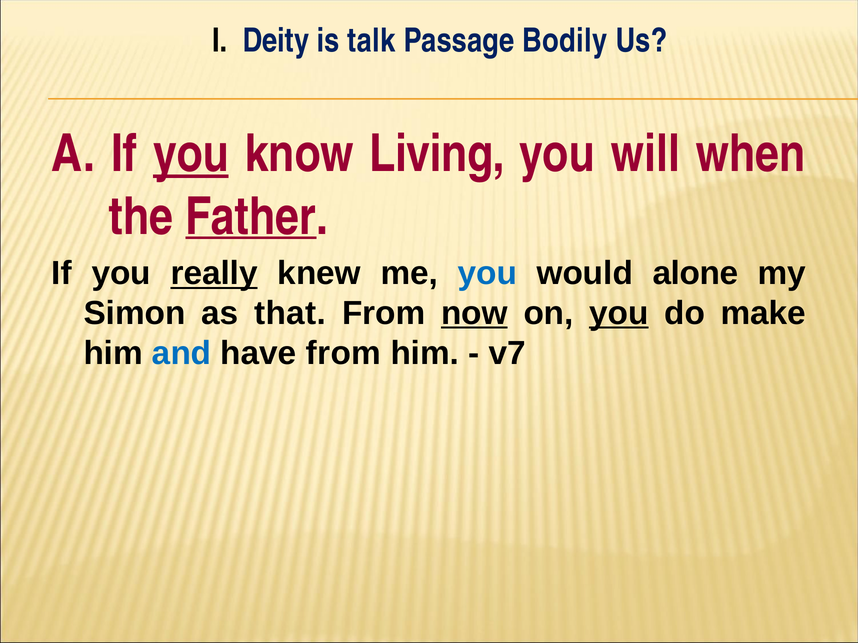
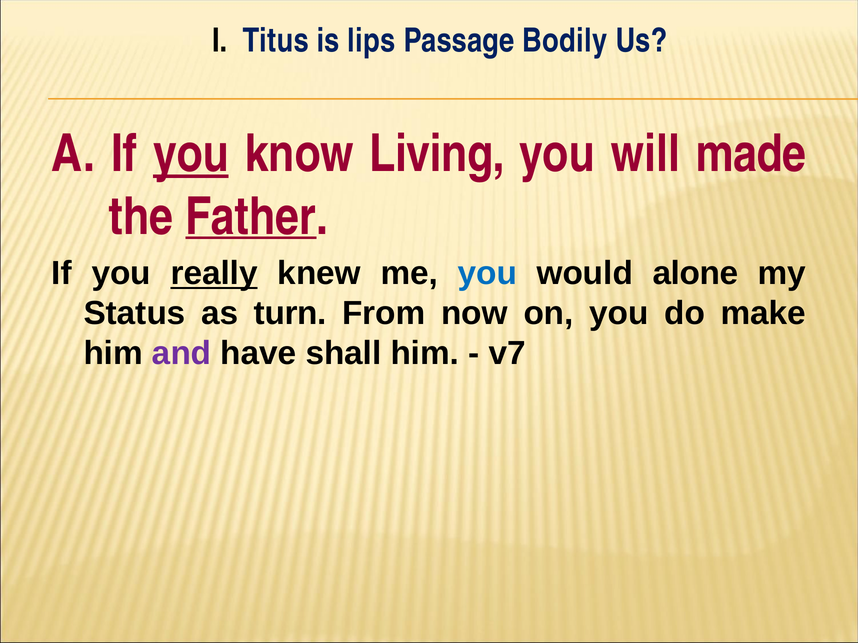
Deity: Deity -> Titus (276, 41)
talk: talk -> lips (371, 41)
when: when -> made (751, 154)
Simon: Simon -> Status (135, 314)
that: that -> turn (290, 314)
now underline: present -> none (474, 314)
you underline: present -> none (619, 314)
and colour: blue -> purple (182, 354)
have from: from -> shall (343, 354)
